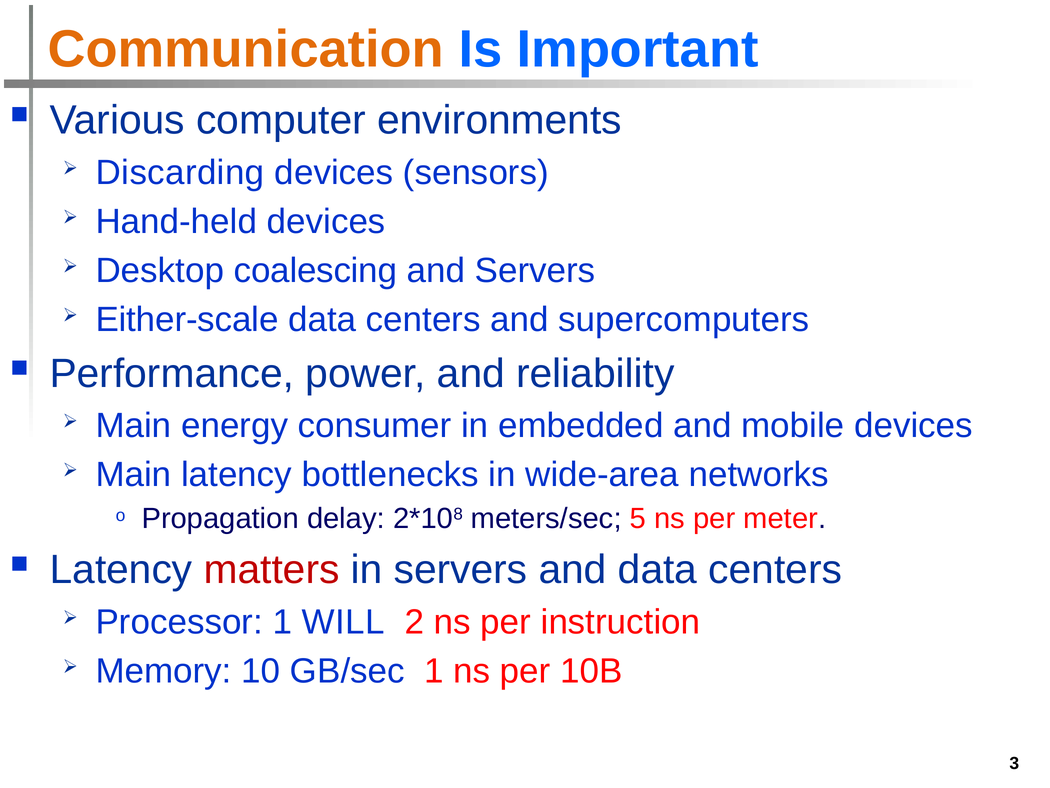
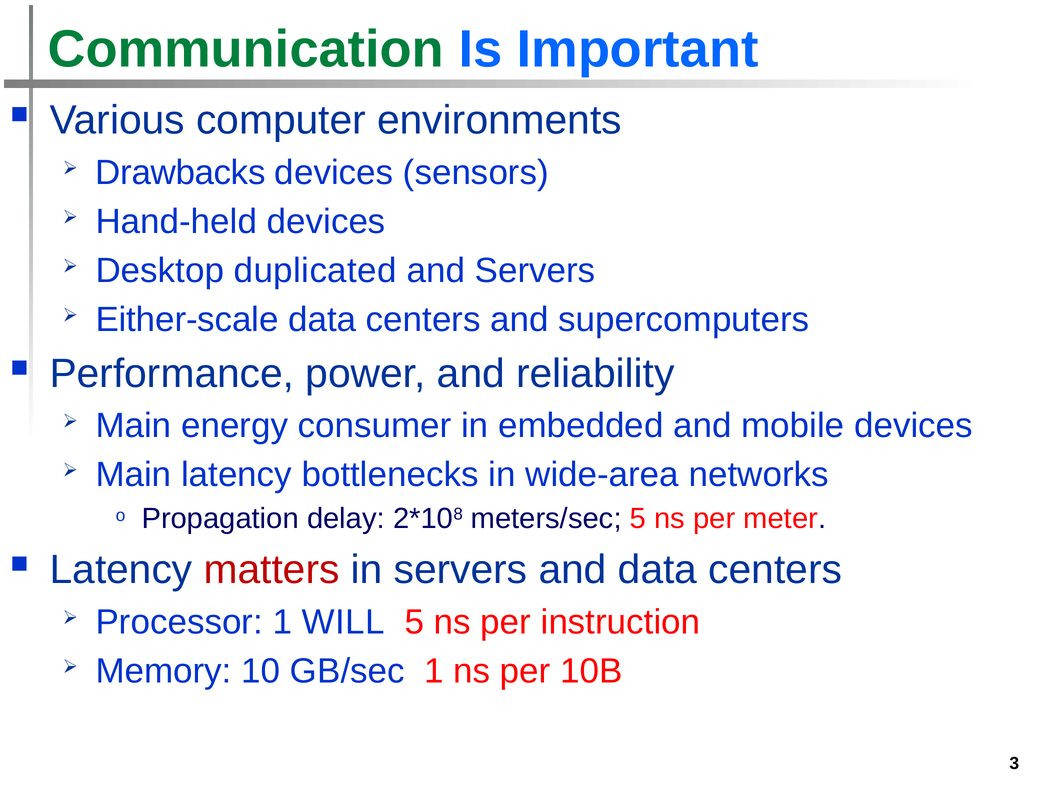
Communication colour: orange -> green (246, 50)
Discarding: Discarding -> Drawbacks (180, 172)
coalescing: coalescing -> duplicated (315, 270)
2: 2 -> 5 (414, 622)
